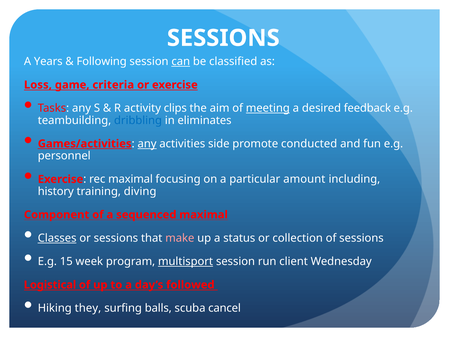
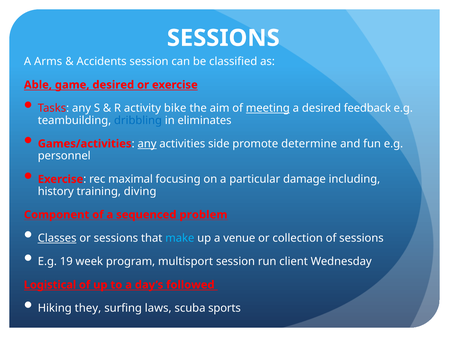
Years: Years -> Arms (48, 61)
Following: Following -> Accidents (102, 61)
can underline: present -> none (181, 61)
Loss: Loss -> Able (38, 85)
game criteria: criteria -> desired (113, 85)
clips: clips -> bike (175, 108)
Games/activities underline: present -> none (85, 144)
conducted: conducted -> determine (309, 144)
amount: amount -> damage (304, 179)
sequenced maximal: maximal -> problem (203, 215)
make colour: pink -> light blue (180, 238)
status: status -> venue (239, 238)
15: 15 -> 19 (66, 261)
multisport underline: present -> none (186, 261)
balls: balls -> laws (158, 308)
cancel: cancel -> sports (225, 308)
